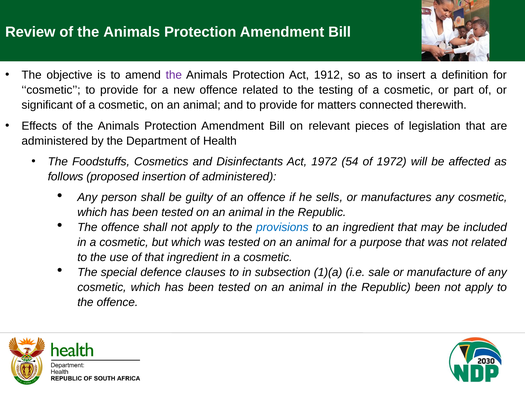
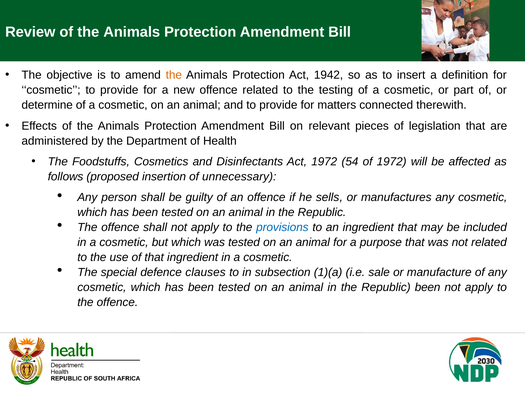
the colour: purple -> orange (174, 75)
1912: 1912 -> 1942 (329, 75)
significant: significant -> determine (47, 105)
of administered: administered -> unnecessary (239, 177)
